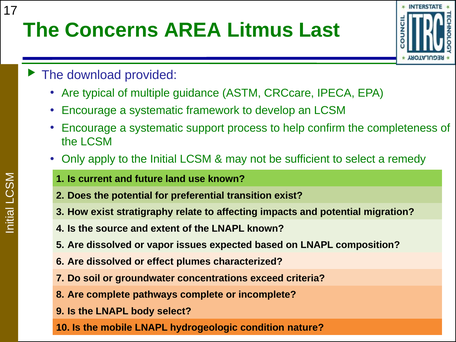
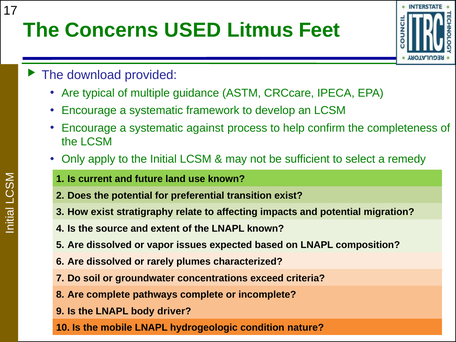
AREA: AREA -> USED (193, 30)
Last: Last -> Feet (319, 30)
support: support -> against (205, 128)
effect: effect -> rarely (160, 262)
body select: select -> driver (174, 311)
